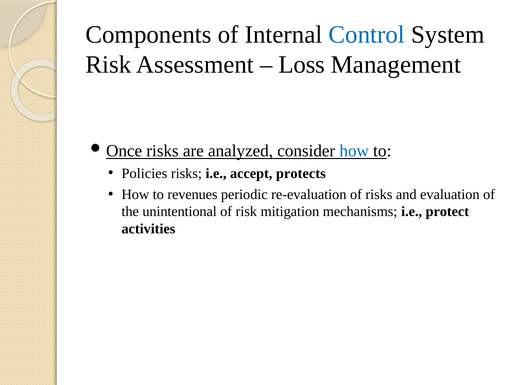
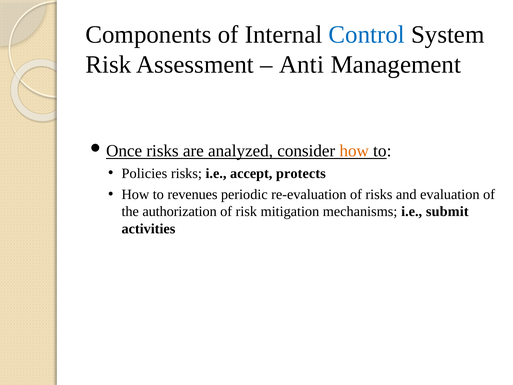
Loss: Loss -> Anti (302, 65)
how colour: blue -> orange (354, 151)
unintentional: unintentional -> authorization (180, 211)
protect: protect -> submit (447, 211)
